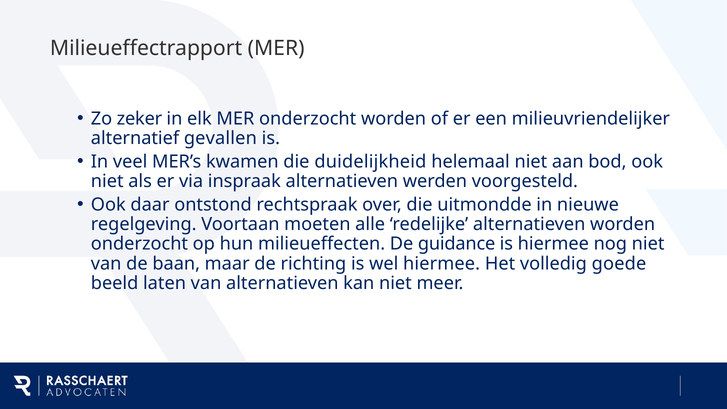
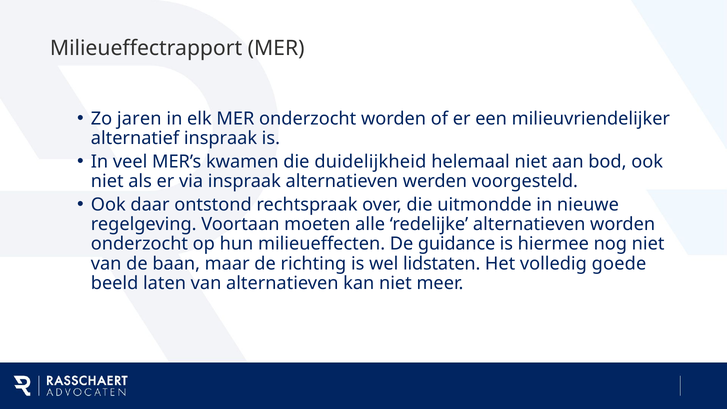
zeker: zeker -> jaren (139, 119)
alternatief gevallen: gevallen -> inspraak (220, 138)
wel hiermee: hiermee -> lidstaten (442, 263)
